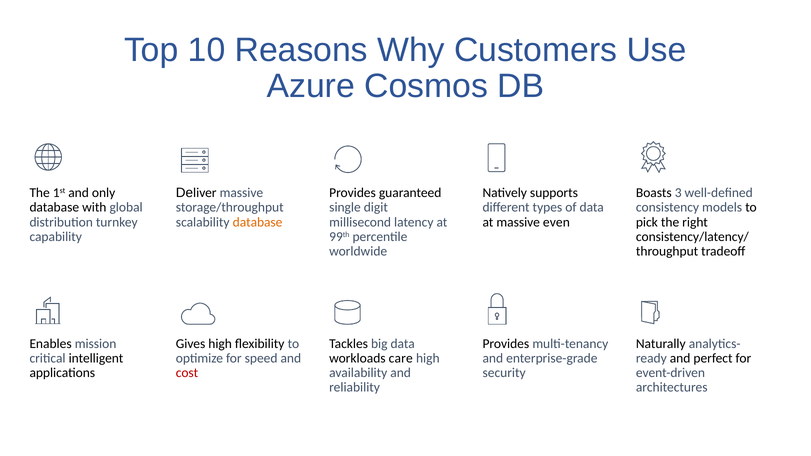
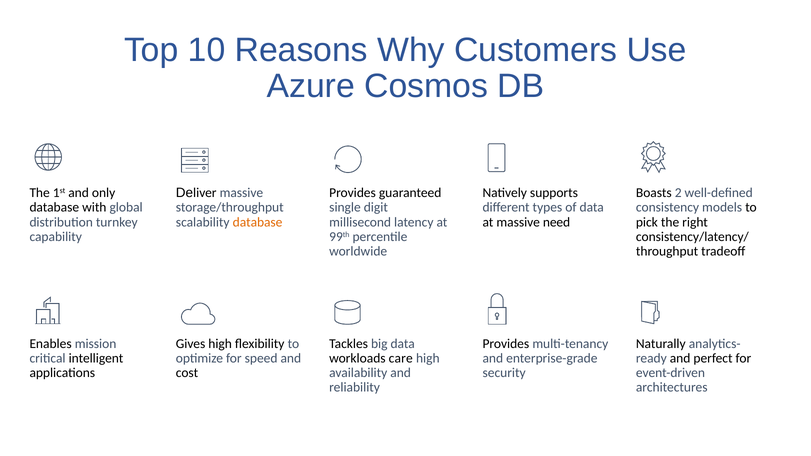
3: 3 -> 2 (678, 193)
even: even -> need (557, 222)
cost colour: red -> black (187, 373)
